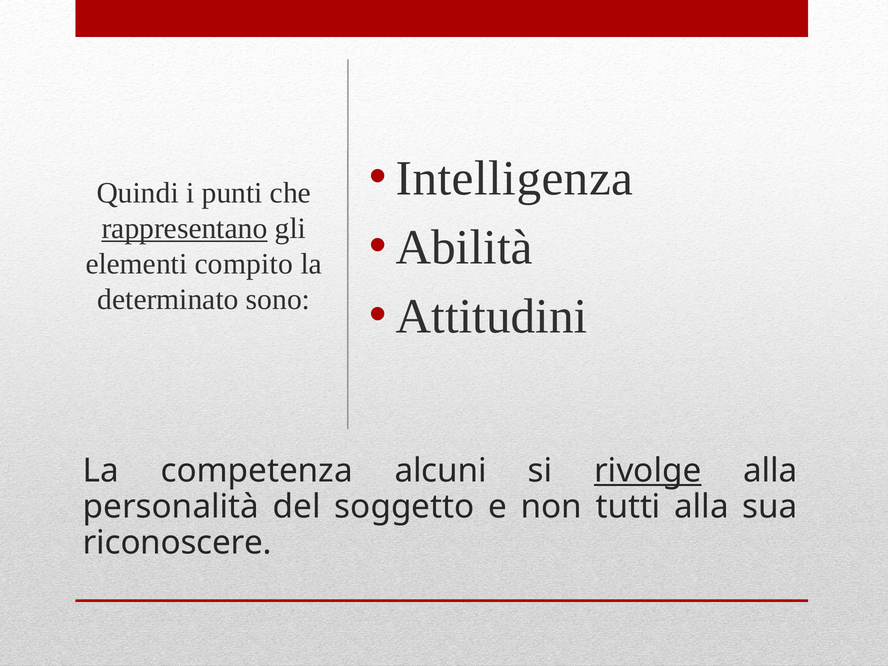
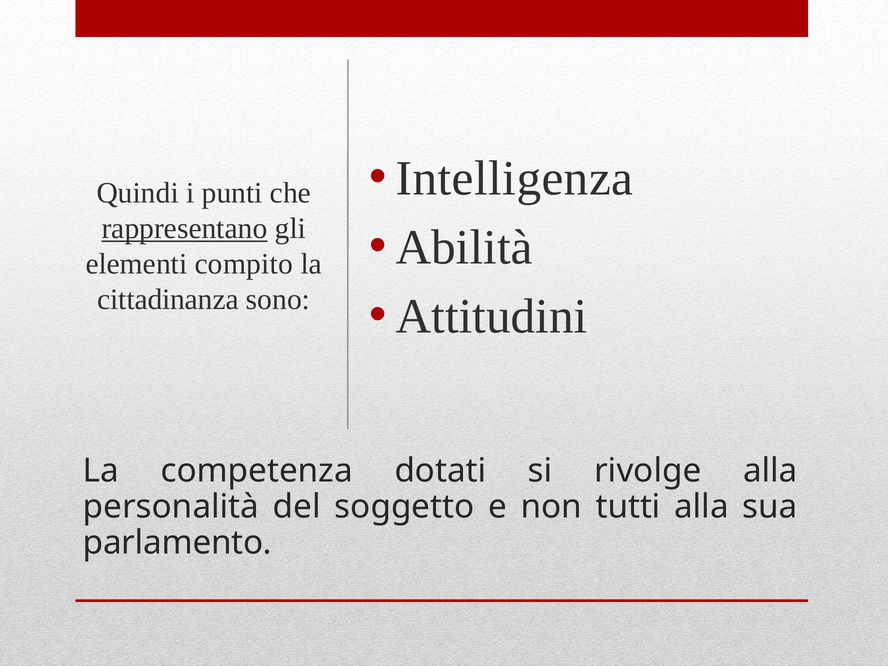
determinato: determinato -> cittadinanza (168, 300)
alcuni: alcuni -> dotati (440, 471)
rivolge underline: present -> none (648, 471)
riconoscere: riconoscere -> parlamento (177, 543)
